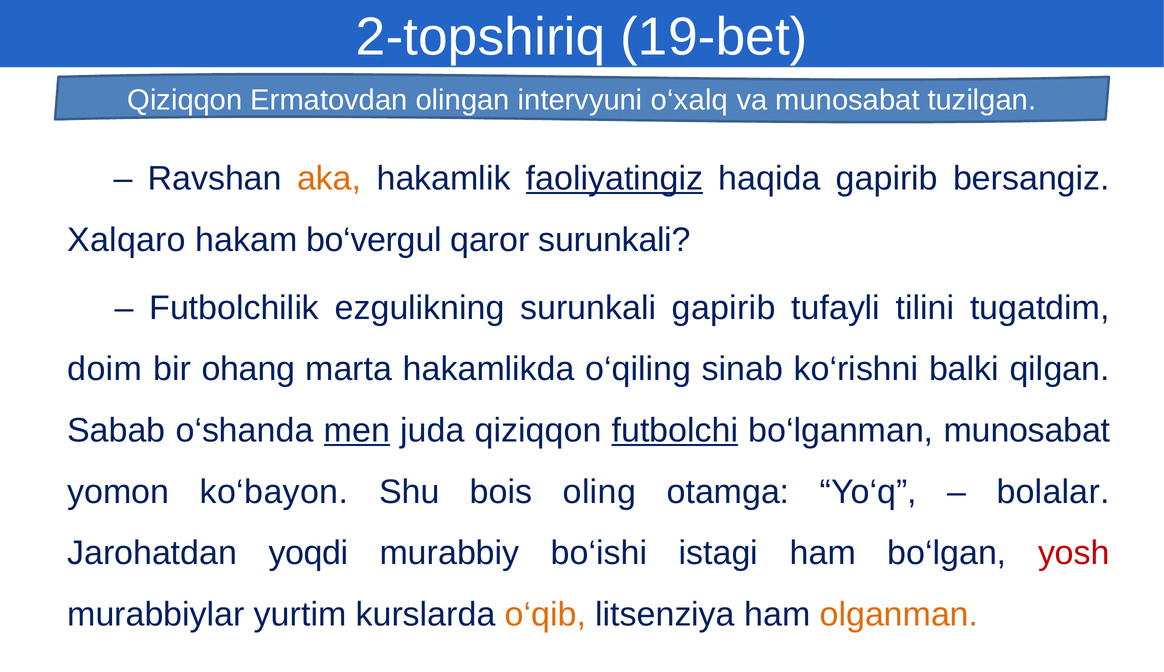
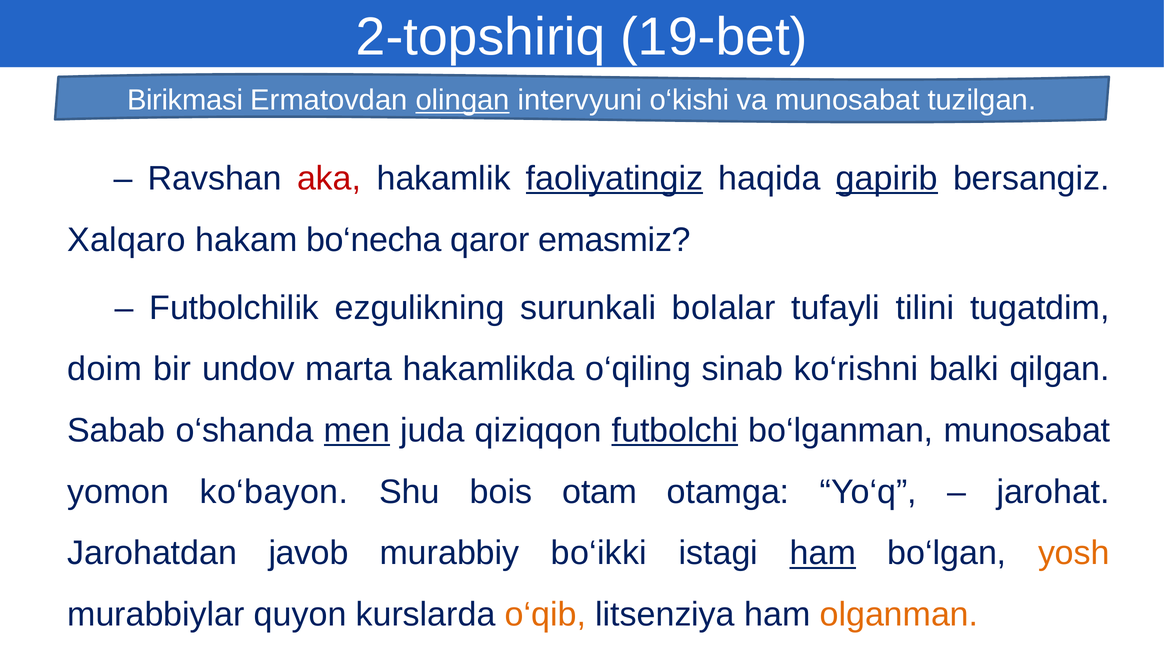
Qiziqqon: Qiziqqon -> Birikmasi (185, 100)
olingan underline: none -> present (463, 100)
o‘xalq: o‘xalq -> o‘kishi (690, 100)
aka colour: orange -> red (329, 178)
gapirib underline: none -> present (887, 178)
bo‘vergul: bo‘vergul -> bo‘necha (374, 240)
qaror surunkali: surunkali -> emasmiz (614, 240)
surunkali gapirib: gapirib -> bolalar (724, 308)
ohang: ohang -> undov (248, 369)
oling: oling -> otam (600, 491)
bolalar: bolalar -> jarohat (1053, 491)
yoqdi: yoqdi -> javob (308, 553)
bo‘ishi: bo‘ishi -> bo‘ikki (599, 553)
ham underline: none -> present (823, 553)
yosh colour: red -> orange (1074, 553)
yurtim: yurtim -> quyon (300, 614)
